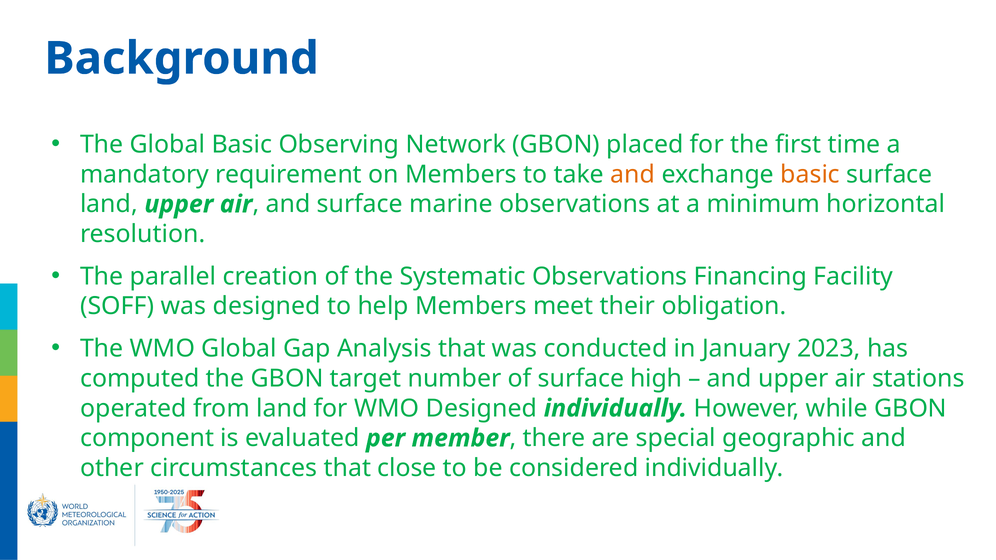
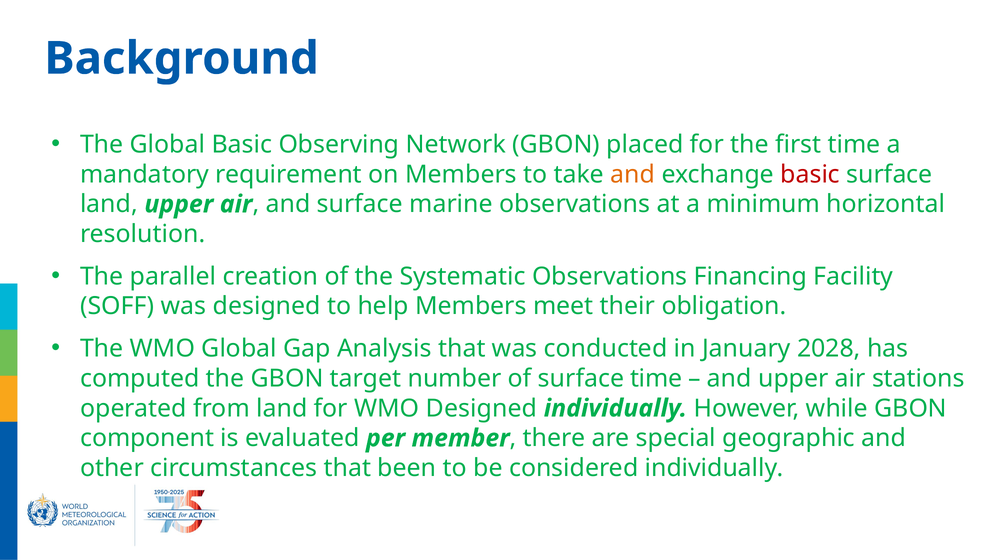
basic colour: orange -> red (810, 174)
2023: 2023 -> 2028 (829, 349)
surface high: high -> time (656, 379)
close: close -> been (407, 468)
